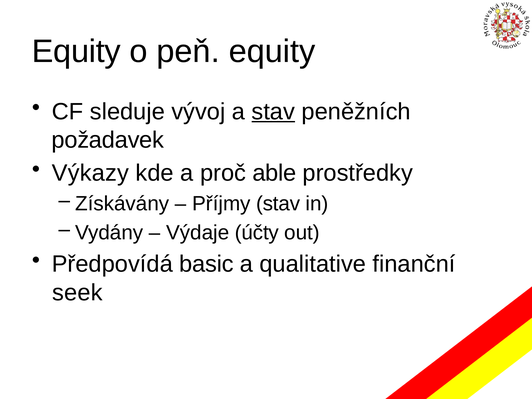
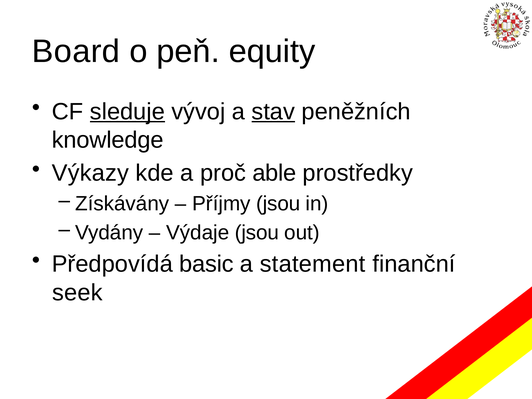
Equity: Equity -> Board (76, 51)
sleduje underline: none -> present (127, 112)
požadavek: požadavek -> knowledge (108, 140)
Příjmy stav: stav -> jsou (278, 204)
Výdaje účty: účty -> jsou (257, 233)
qualitative: qualitative -> statement (313, 264)
